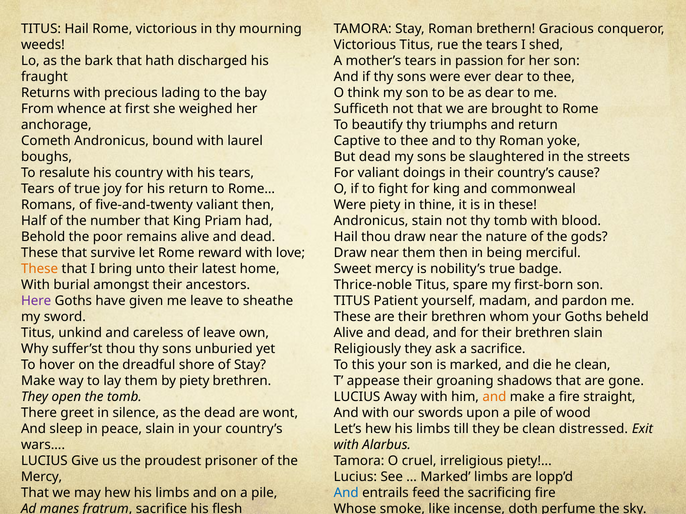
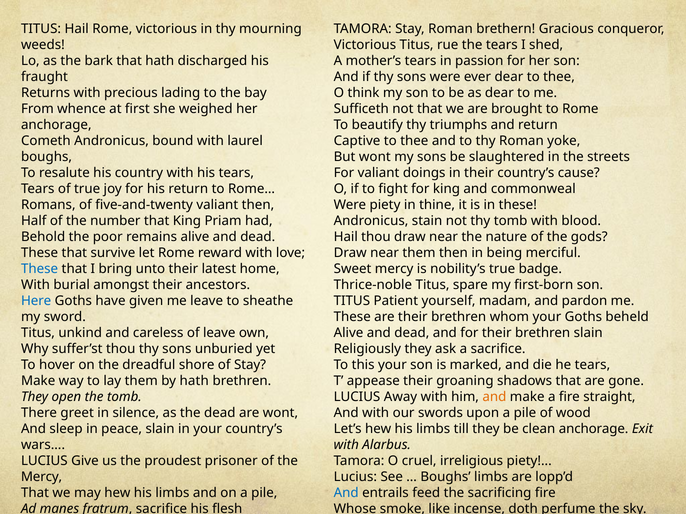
But dead: dead -> wont (375, 157)
These colour: orange -> blue (40, 269)
Here colour: purple -> blue (36, 301)
he clean: clean -> tears (592, 365)
by piety: piety -> hath (194, 381)
clean distressed: distressed -> anchorage (594, 430)
Marked: Marked -> Boughs (446, 478)
